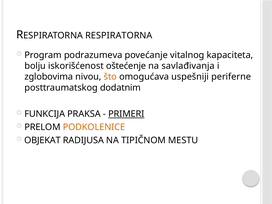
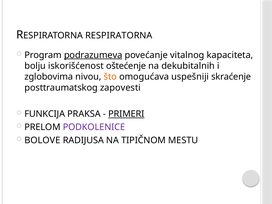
podrazumeva underline: none -> present (93, 55)
savlađivanja: savlađivanja -> dekubitalnih (188, 66)
periferne: periferne -> skraćenje (231, 77)
dodatnim: dodatnim -> zapovesti (120, 88)
PODKOLENICE colour: orange -> purple (94, 127)
OBJEKAT: OBJEKAT -> BOLOVE (42, 140)
